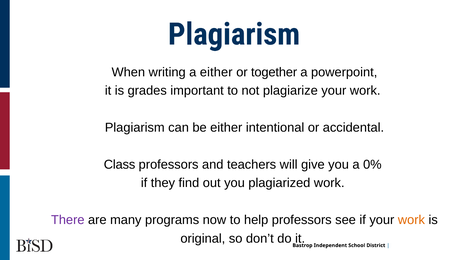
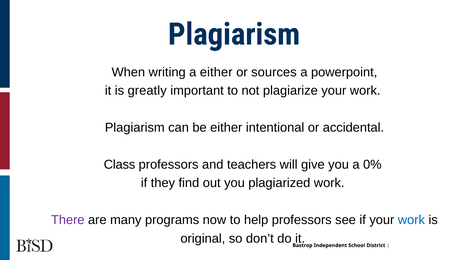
together: together -> sources (274, 72)
grades: grades -> greatly (147, 90)
work colour: orange -> blue (411, 219)
